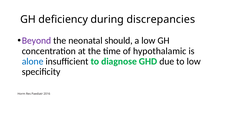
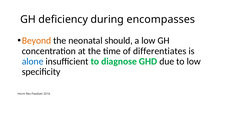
discrepancies: discrepancies -> encompasses (161, 19)
Beyond colour: purple -> orange (36, 40)
hypothalamic: hypothalamic -> differentiates (160, 51)
